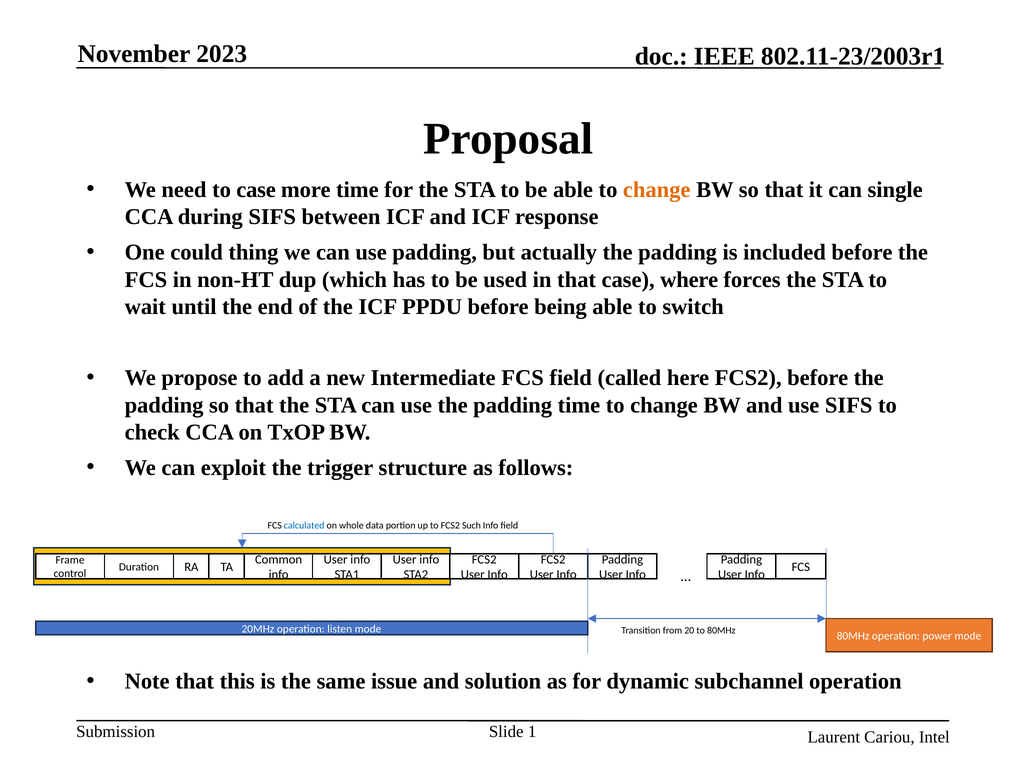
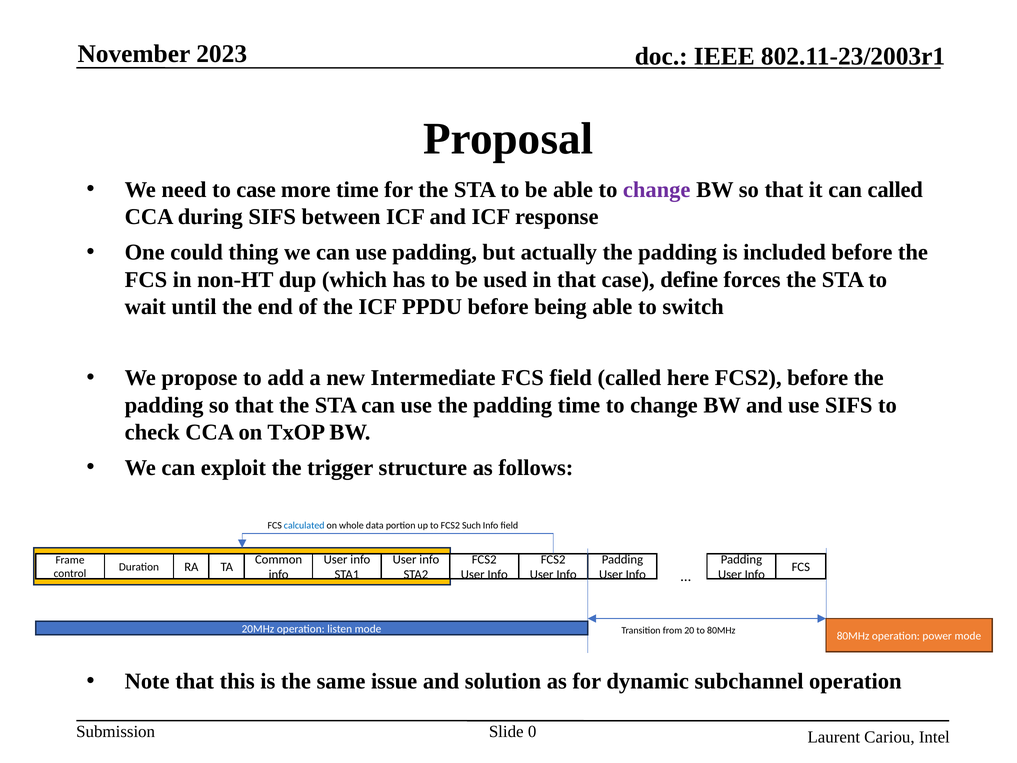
change colour: orange -> purple (657, 190)
can single: single -> called (895, 190)
where: where -> define (689, 280)
1: 1 -> 0 (532, 732)
